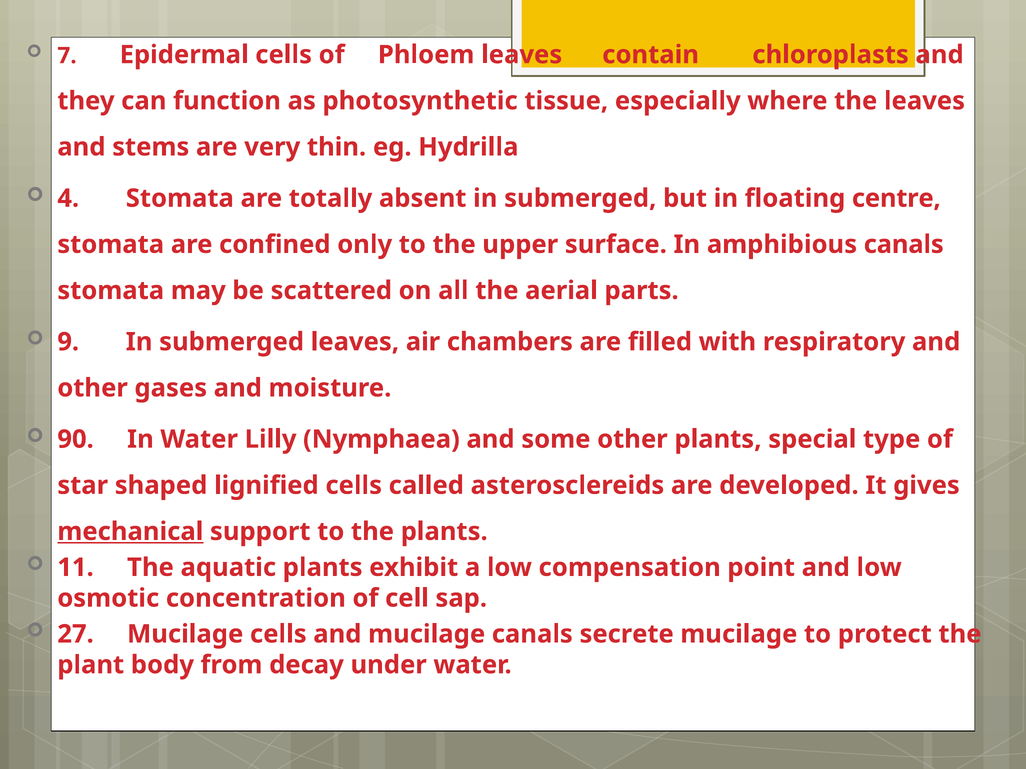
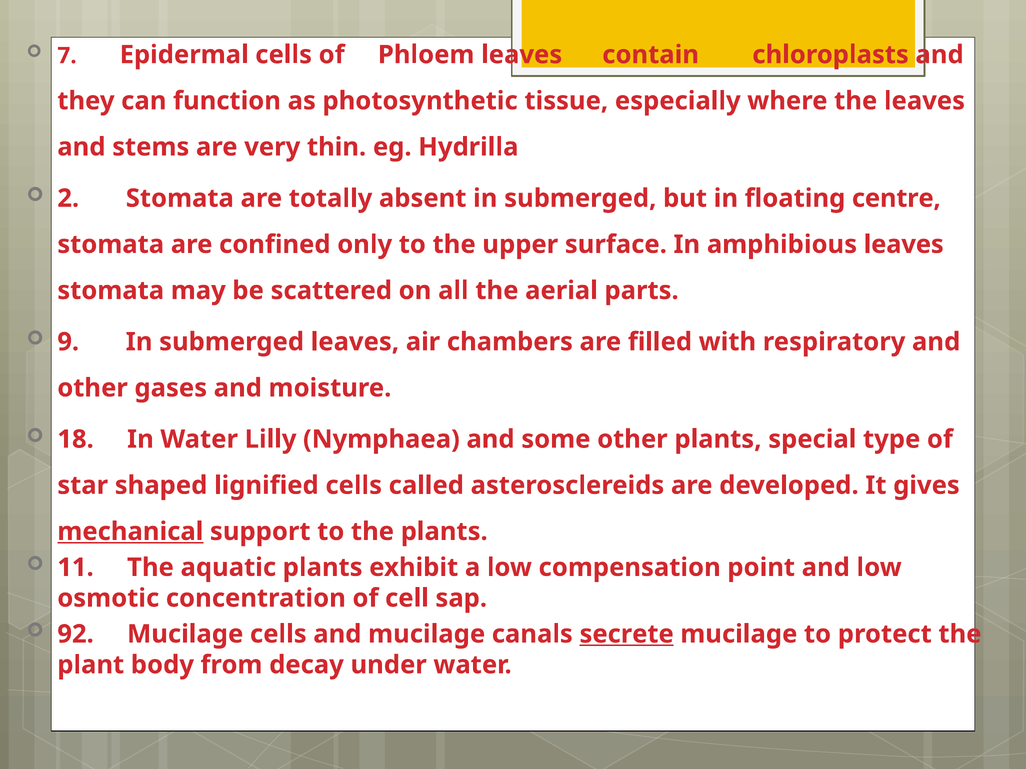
4: 4 -> 2 (68, 198)
amphibious canals: canals -> leaves (904, 245)
90: 90 -> 18 (76, 440)
27: 27 -> 92 (76, 634)
secrete underline: none -> present (627, 634)
